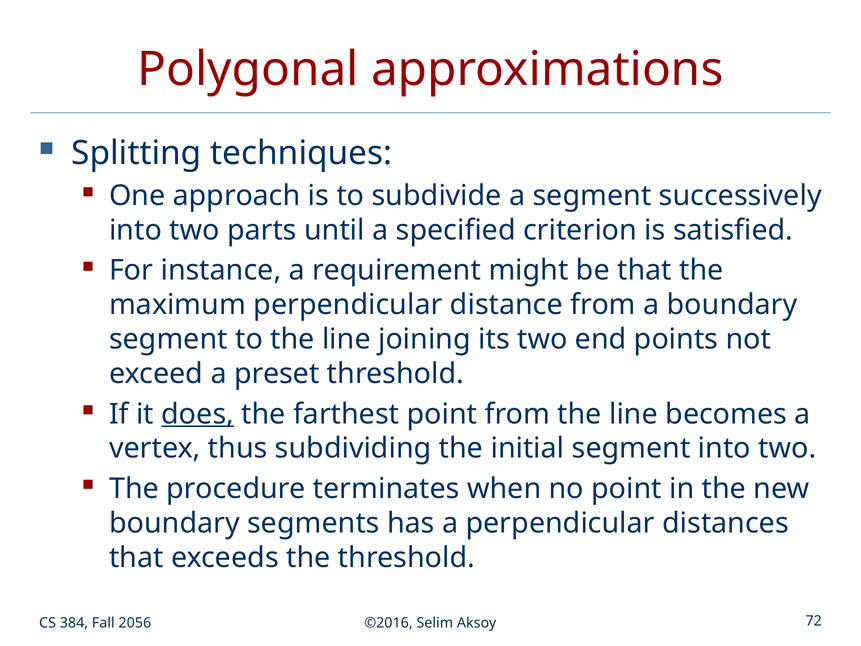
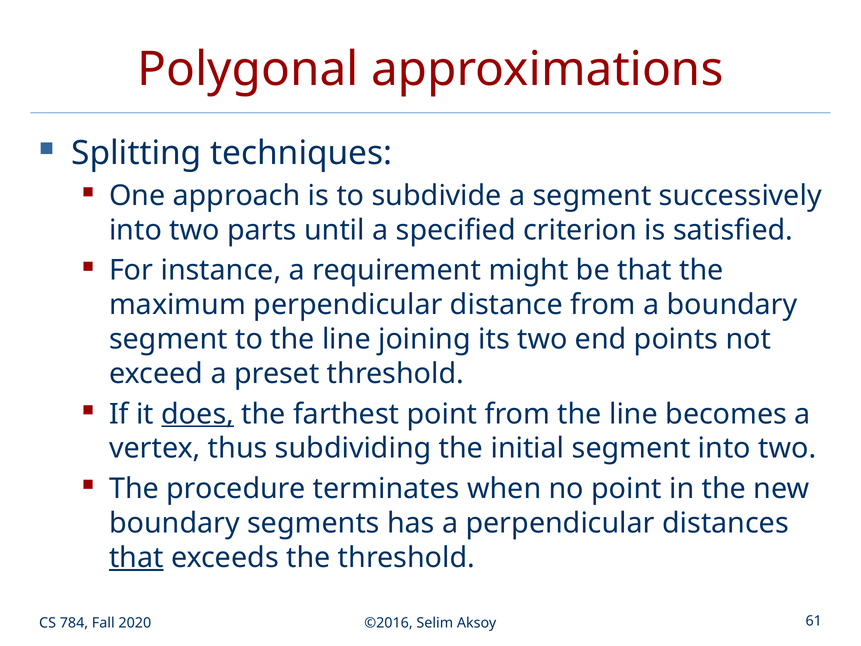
that underline: none -> present (136, 557)
384: 384 -> 784 (74, 623)
2056: 2056 -> 2020 (135, 623)
72: 72 -> 61 (814, 621)
